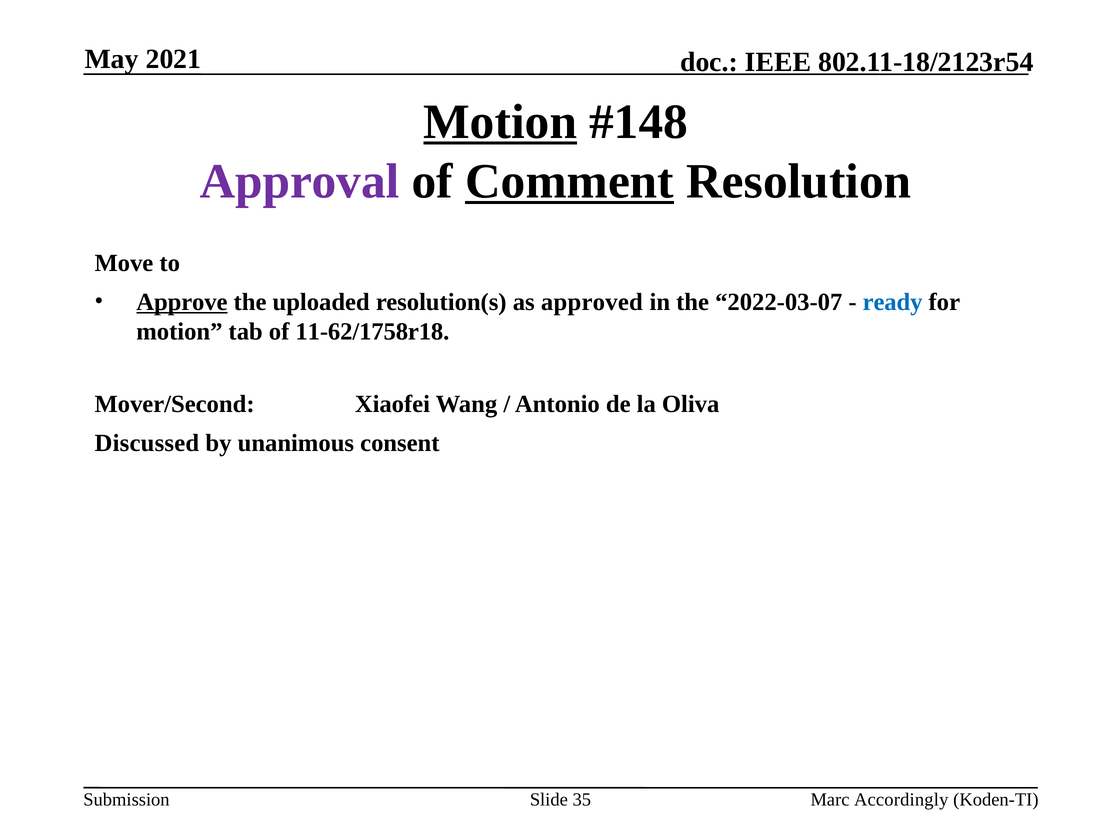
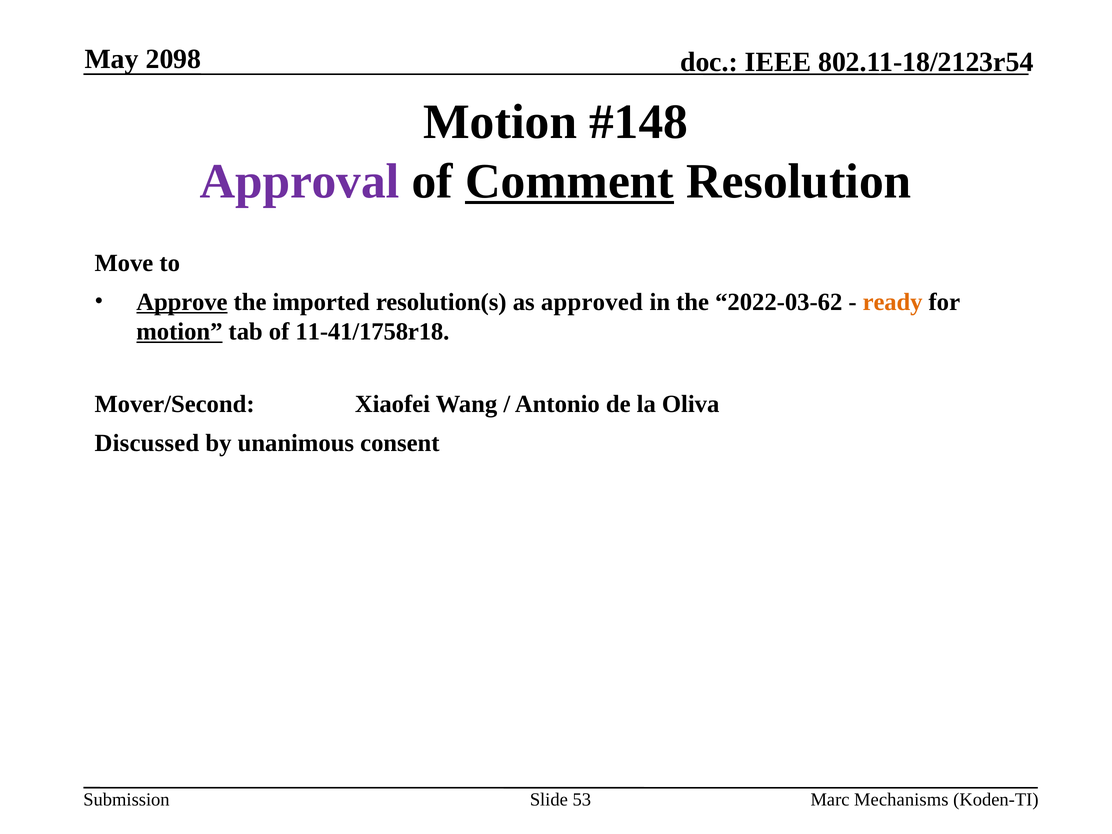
2021: 2021 -> 2098 (173, 59)
Motion underline: present -> none (500, 122)
uploaded: uploaded -> imported (321, 302)
2022-03-07: 2022-03-07 -> 2022-03-62 (779, 302)
ready colour: blue -> orange (893, 302)
motion underline: none -> present (179, 332)
11-62/1758r18: 11-62/1758r18 -> 11-41/1758r18 (372, 332)
35: 35 -> 53 (582, 800)
Accordingly: Accordingly -> Mechanisms (901, 800)
